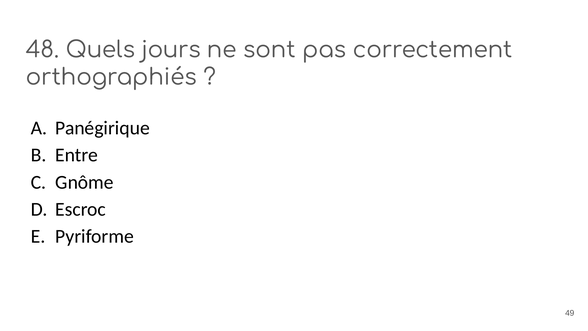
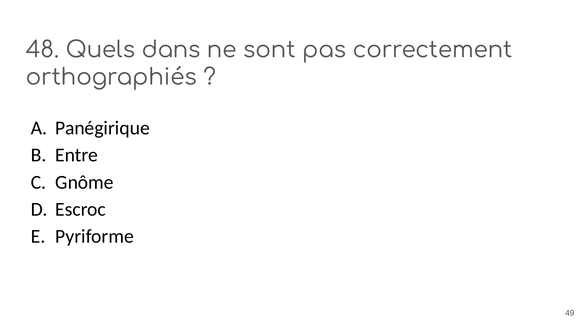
jours: jours -> dans (171, 50)
